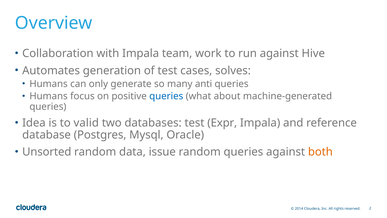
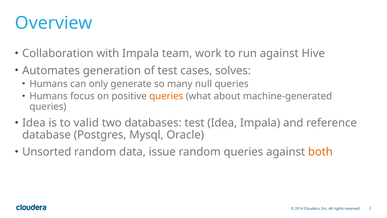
anti: anti -> null (204, 84)
queries colour: blue -> orange (166, 96)
test Expr: Expr -> Idea (222, 123)
